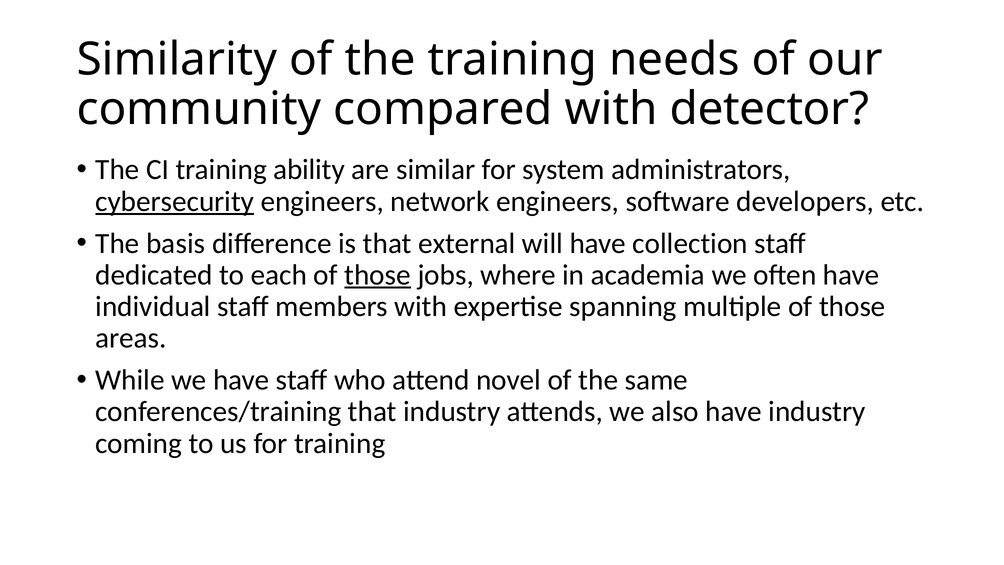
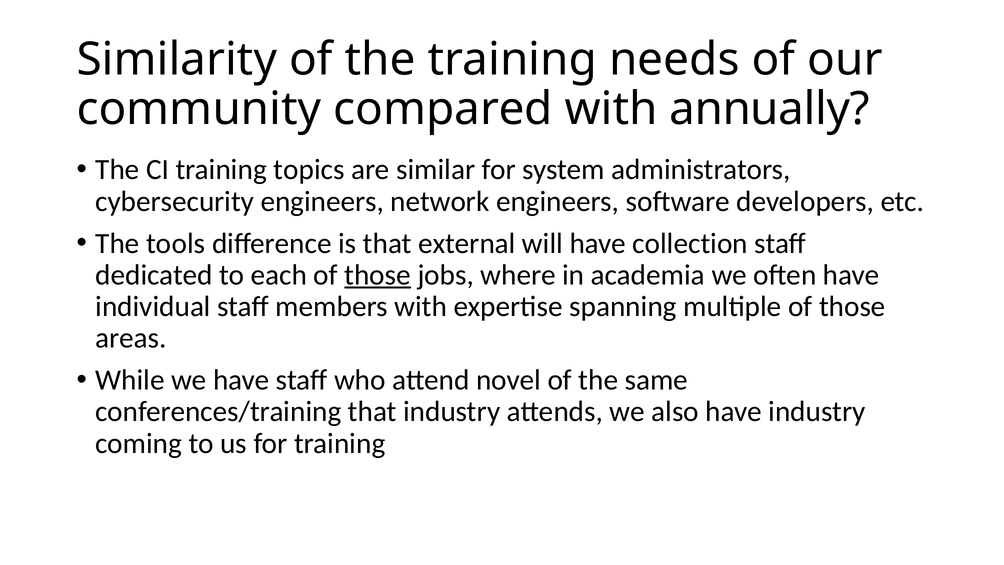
detector: detector -> annually (769, 109)
ability: ability -> topics (309, 170)
cybersecurity underline: present -> none (175, 201)
basis: basis -> tools (176, 243)
